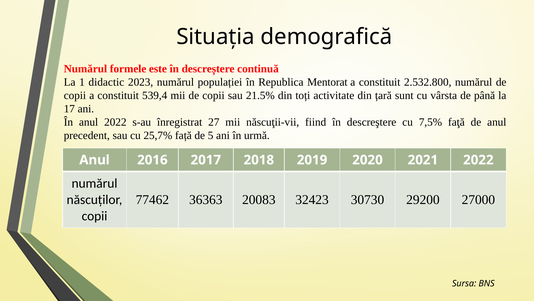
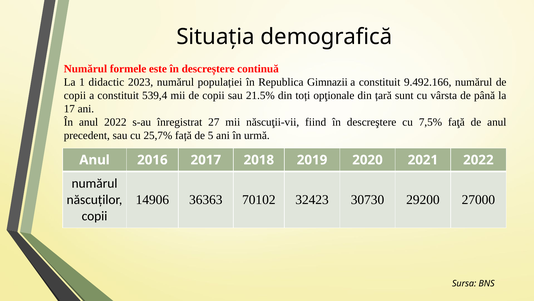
Mentorat: Mentorat -> Gimnazii (327, 82)
2.532.800: 2.532.800 -> 9.492.166 (428, 82)
activitate: activitate -> opţionale (334, 95)
77462: 77462 -> 14906 (152, 199)
20083: 20083 -> 70102 (259, 199)
